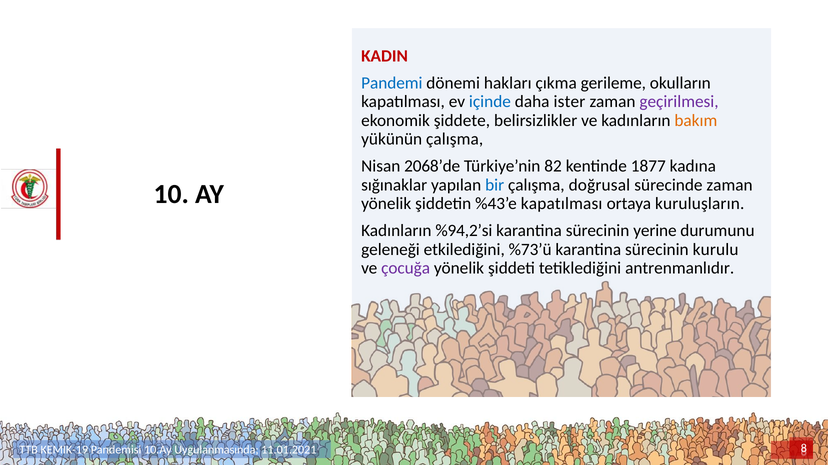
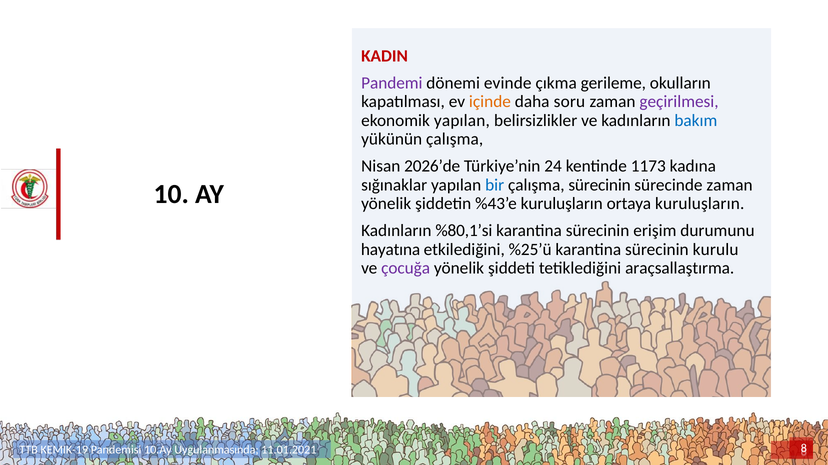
Pandemi colour: blue -> purple (392, 83)
hakları: hakları -> evinde (508, 83)
içinde colour: blue -> orange (490, 102)
ister: ister -> soru (569, 102)
ekonomik şiddete: şiddete -> yapılan (462, 121)
bakım colour: orange -> blue (696, 121)
2068’de: 2068’de -> 2026’de (432, 167)
82: 82 -> 24 (553, 167)
1877: 1877 -> 1173 (648, 167)
çalışma doğrusal: doğrusal -> sürecinin (600, 185)
%43’e kapatılması: kapatılması -> kuruluşların (562, 204)
%94,2’si: %94,2’si -> %80,1’si (464, 231)
yerine: yerine -> erişim (655, 231)
geleneği: geleneği -> hayatına (391, 250)
%73’ü: %73’ü -> %25’ü (530, 250)
antrenmanlıdır: antrenmanlıdır -> araçsallaştırma (680, 268)
